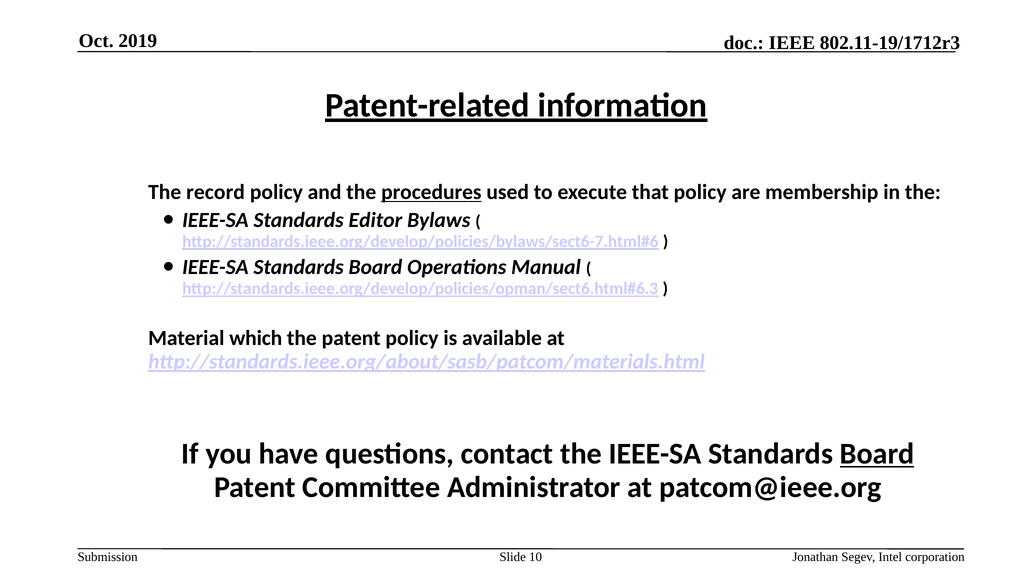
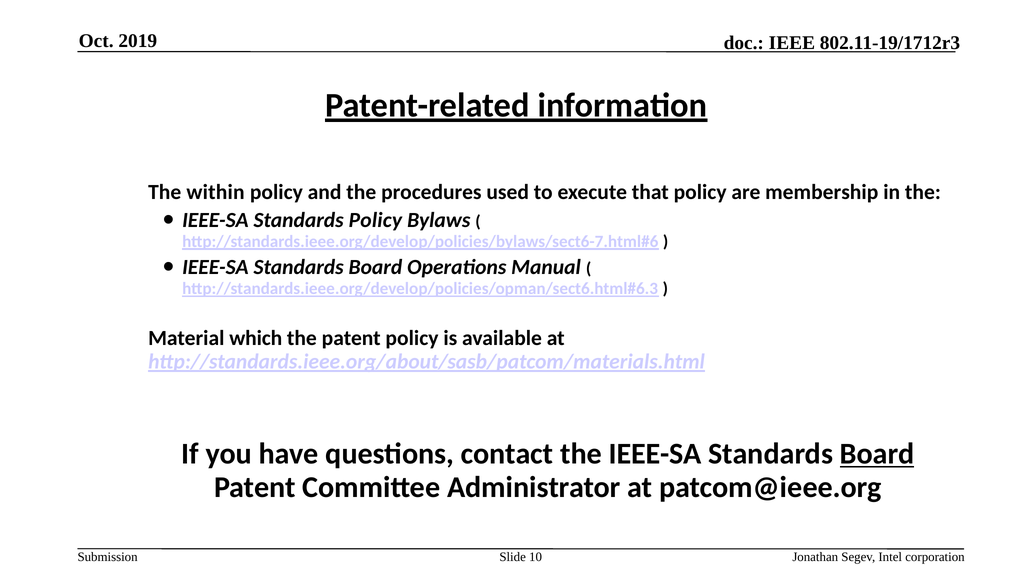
record: record -> within (215, 192)
procedures underline: present -> none (431, 192)
Standards Editor: Editor -> Policy (375, 220)
